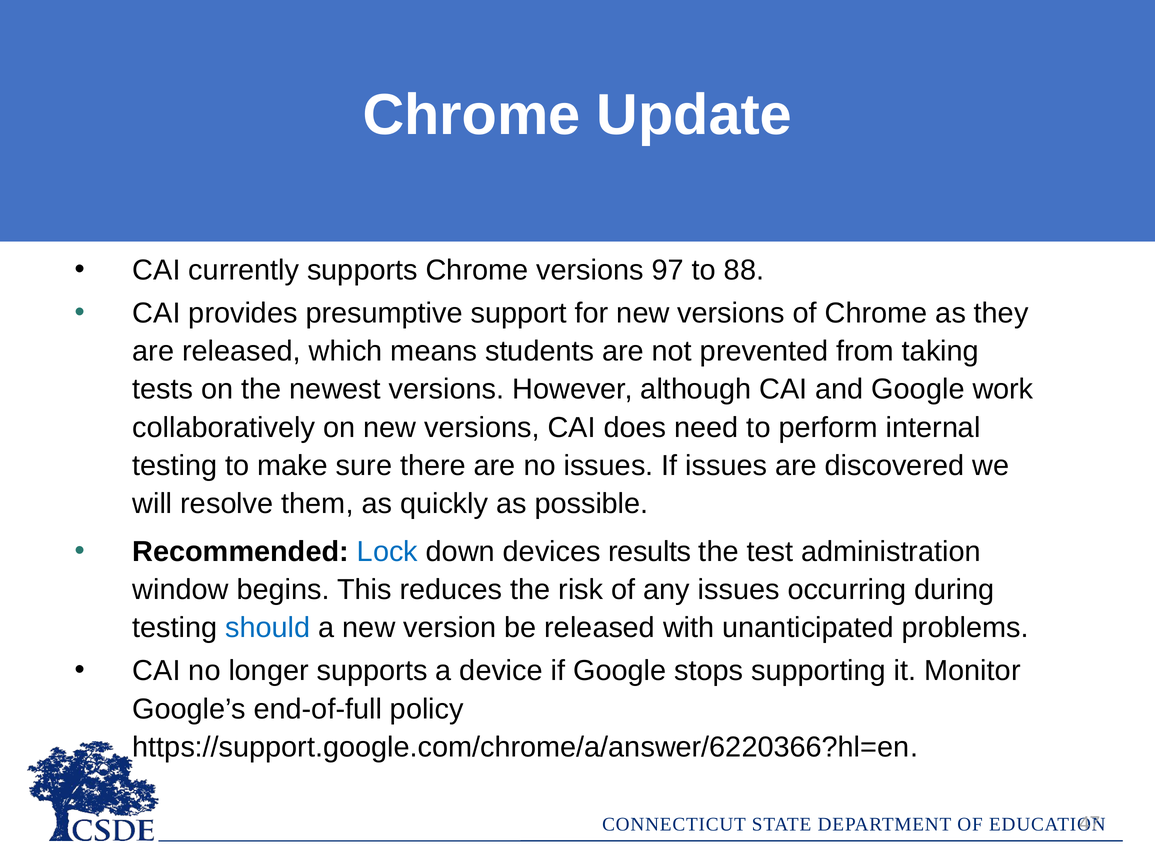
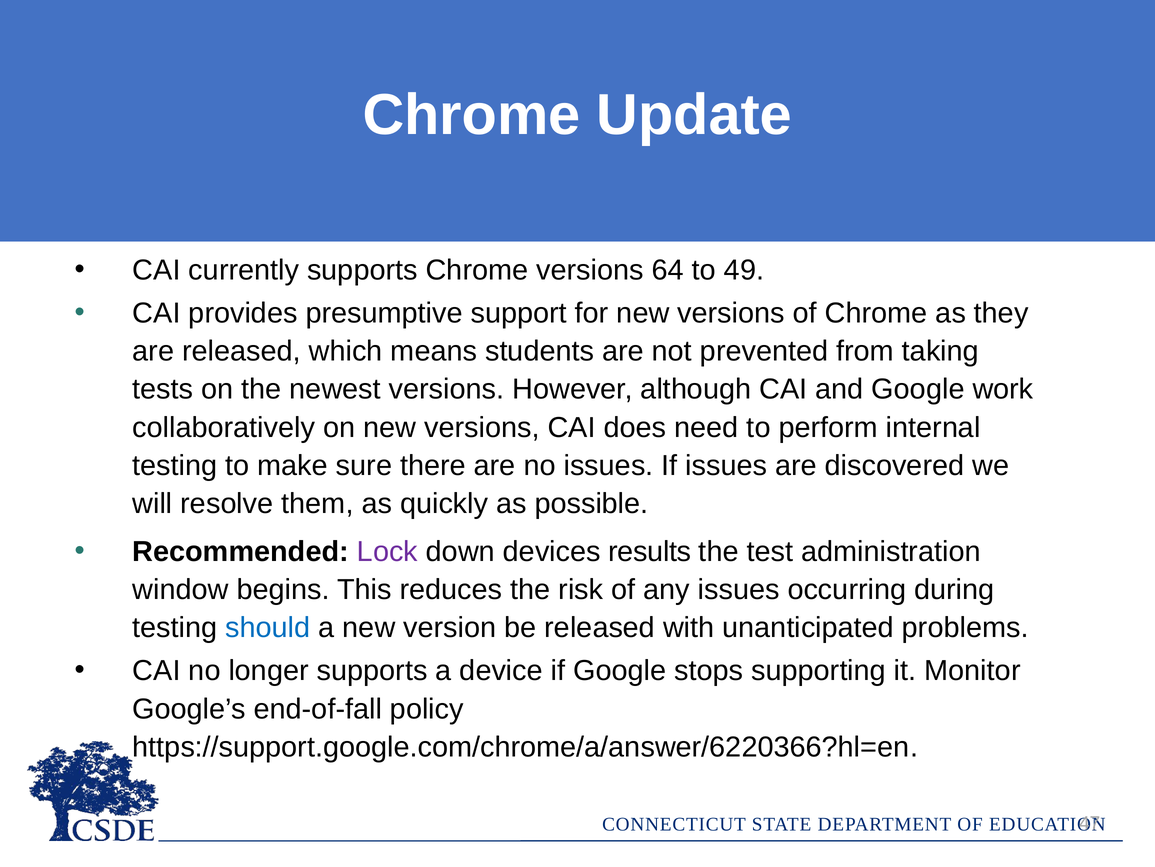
97: 97 -> 64 (668, 270)
88: 88 -> 49 (744, 270)
Lock colour: blue -> purple (387, 551)
end-of-full: end-of-full -> end-of-fall (318, 708)
